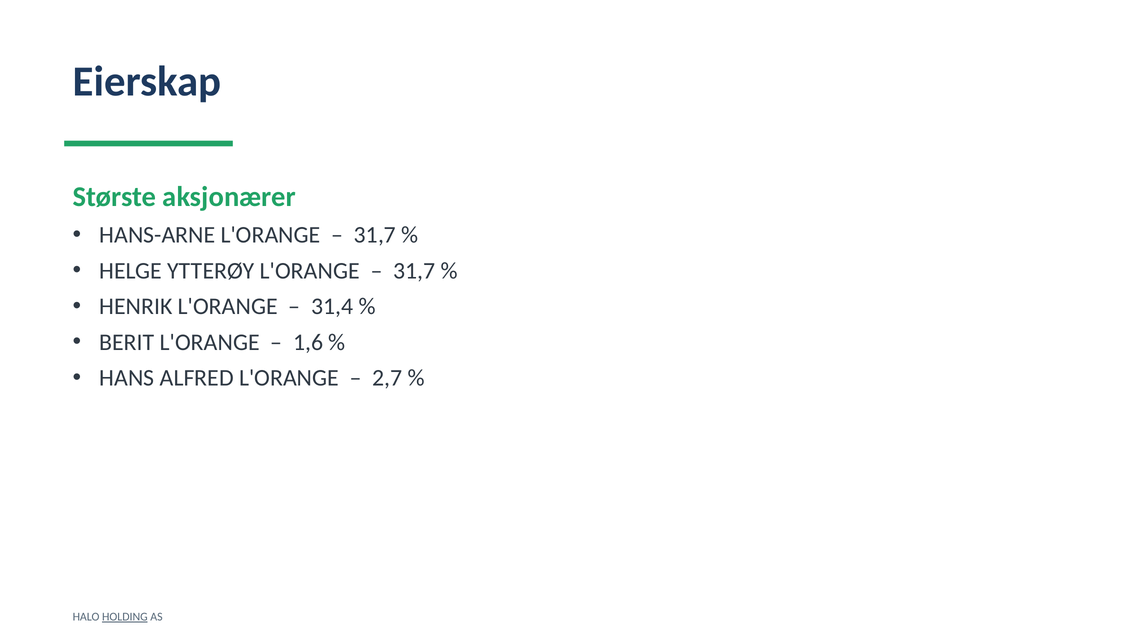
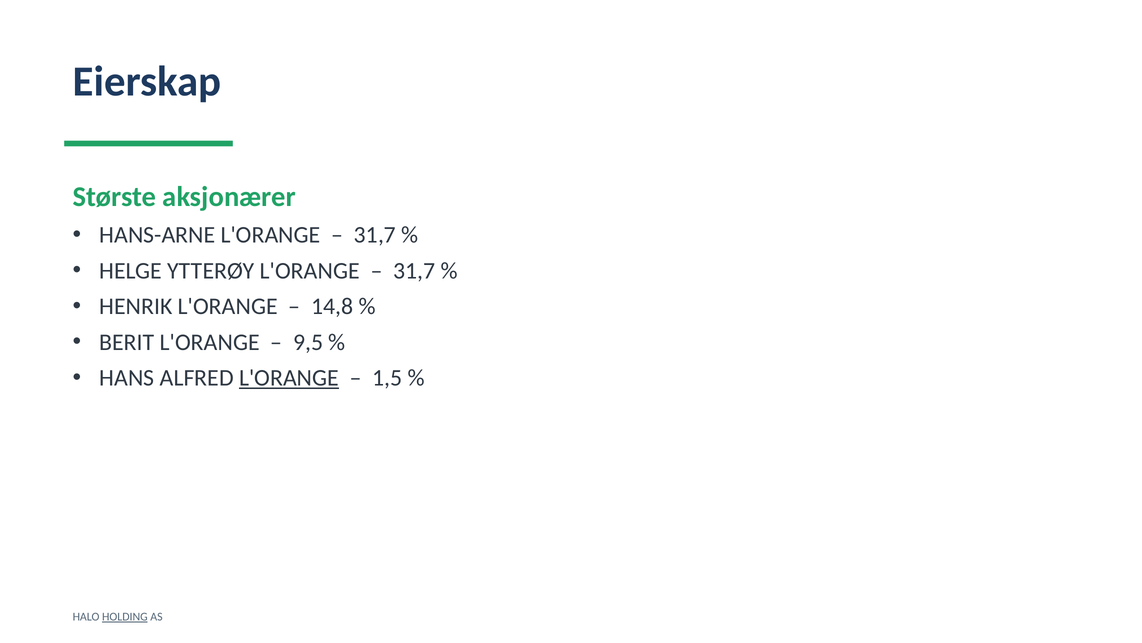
31,4: 31,4 -> 14,8 (332, 306)
1,6: 1,6 -> 9,5 (308, 342)
L'ORANGE underline: none -> present (289, 378)
2,7: 2,7 -> 1,5 (387, 378)
